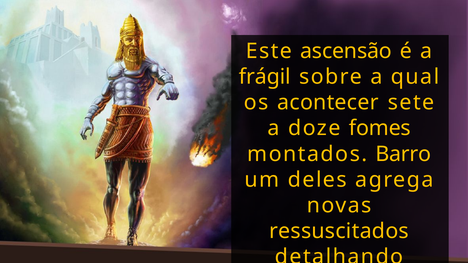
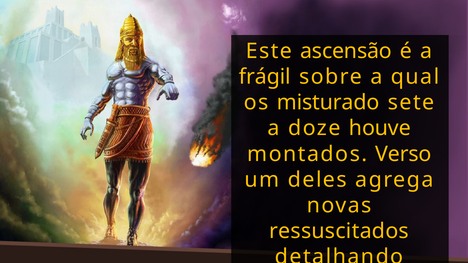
acontecer: acontecer -> misturado (328, 103)
fomes: fomes -> houve (380, 128)
Barro: Barro -> Verso (403, 154)
